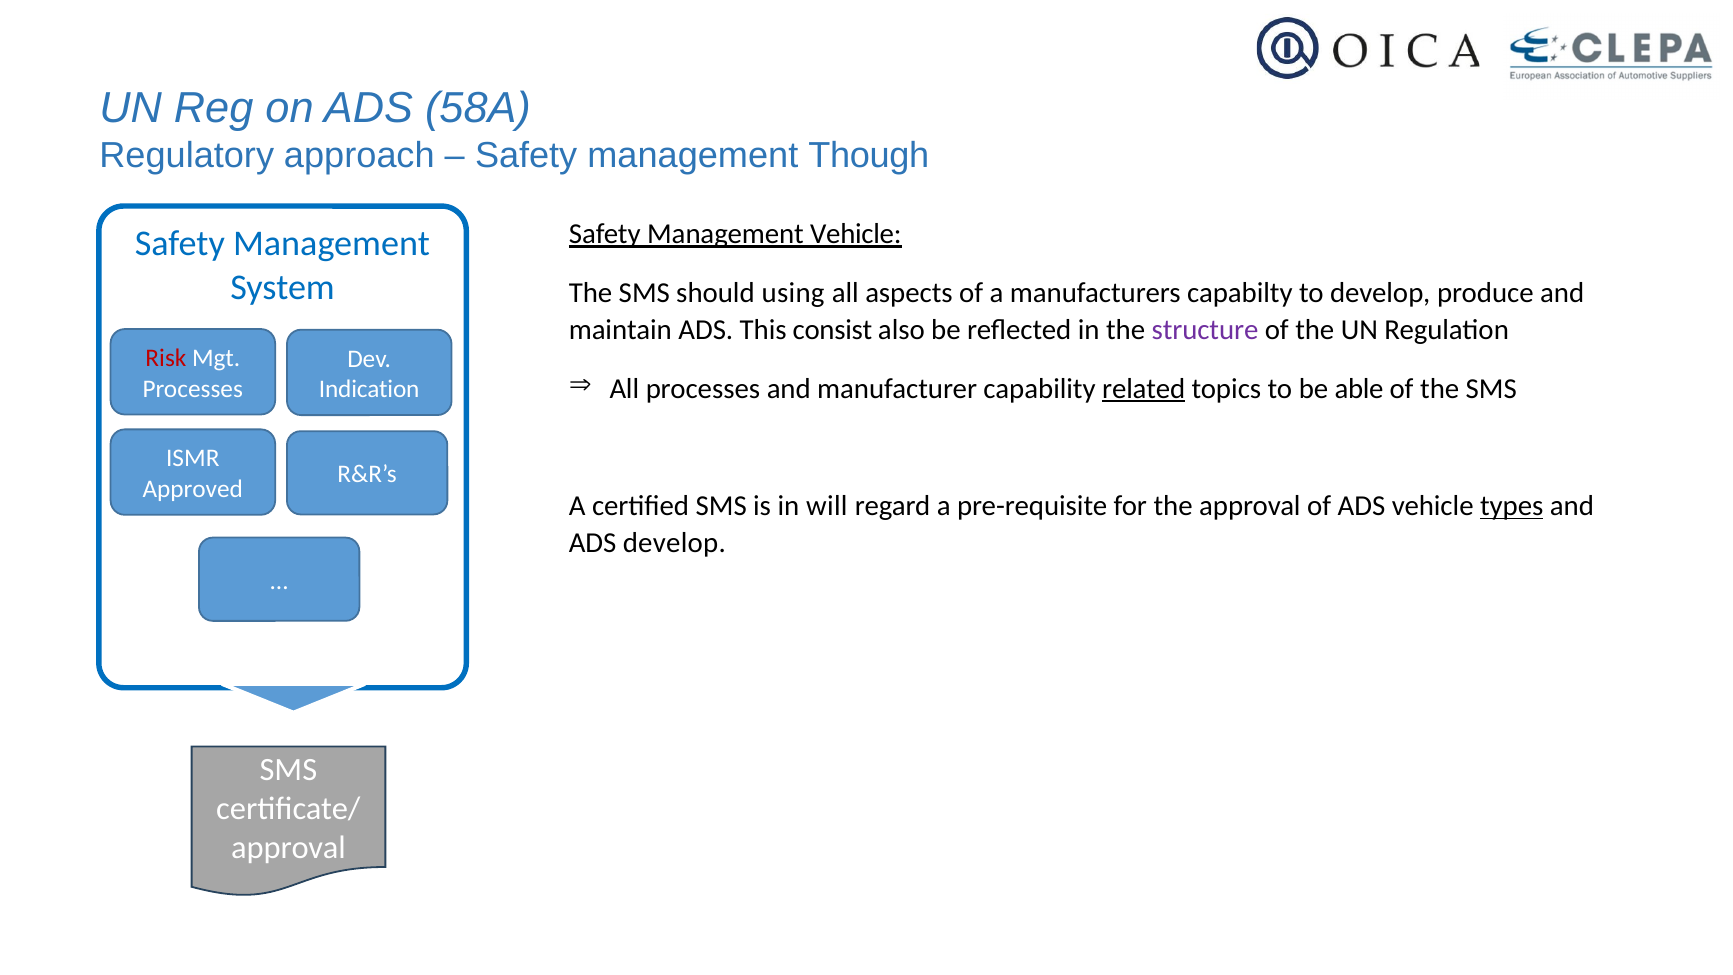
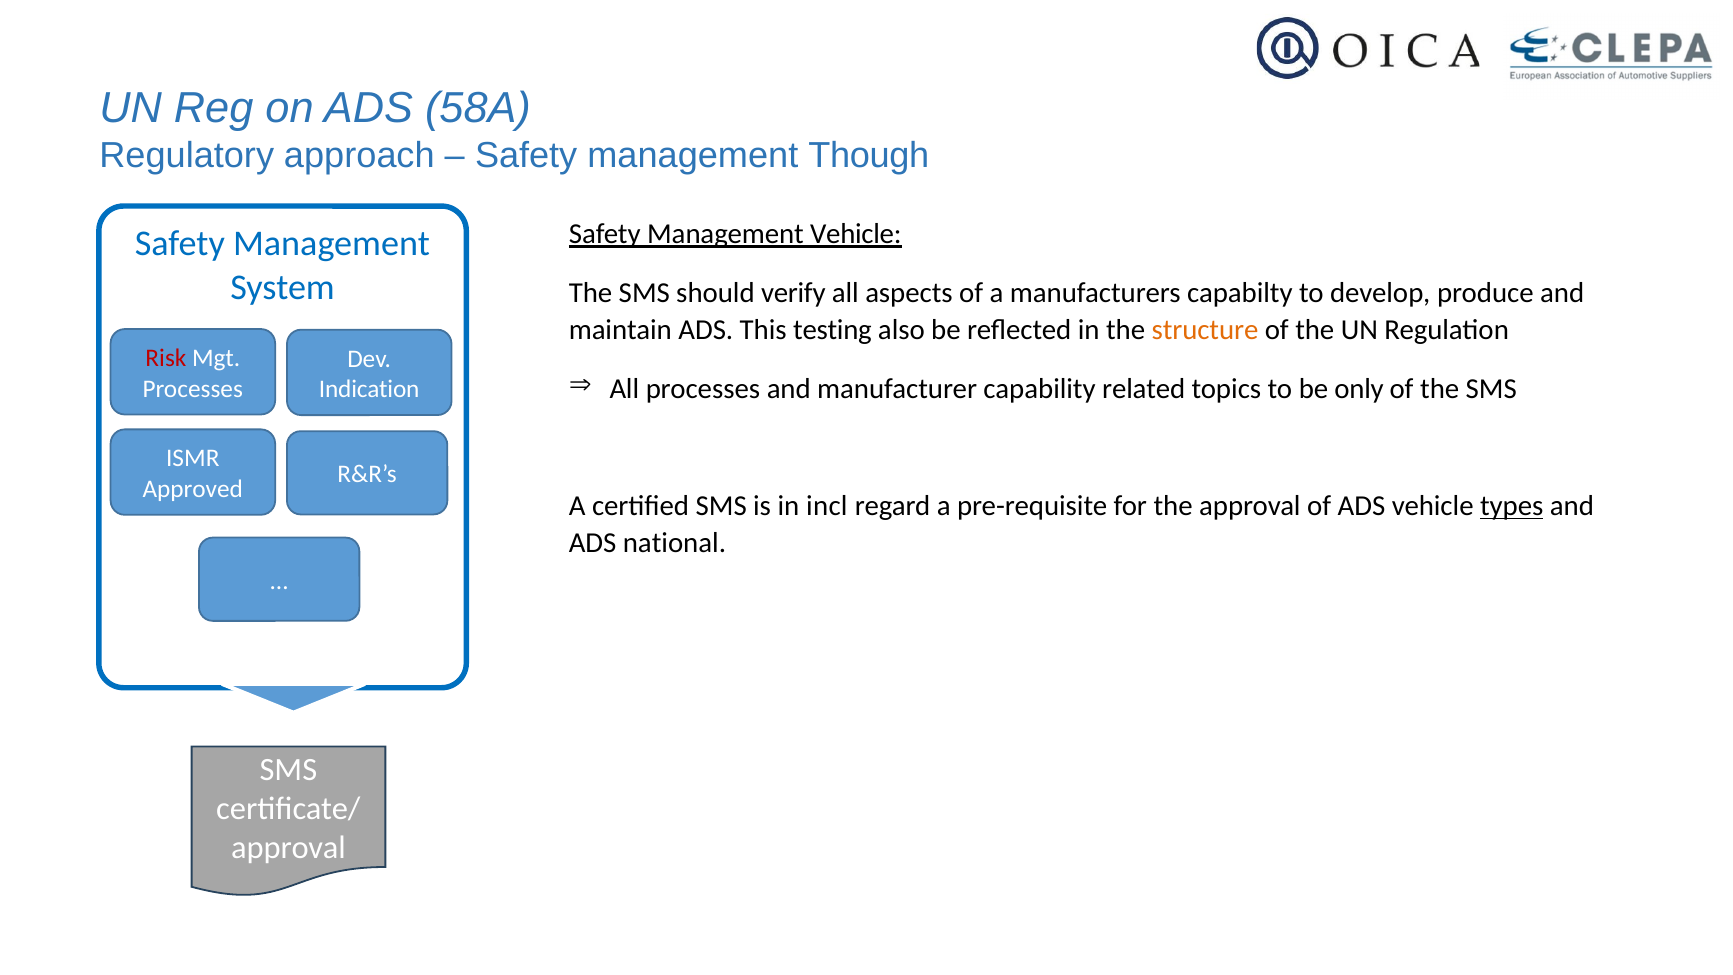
using: using -> verify (793, 293)
consist: consist -> testing (832, 330)
structure colour: purple -> orange (1205, 330)
related underline: present -> none (1144, 389)
able: able -> only (1359, 389)
will: will -> incl (827, 506)
ADS develop: develop -> national (674, 543)
